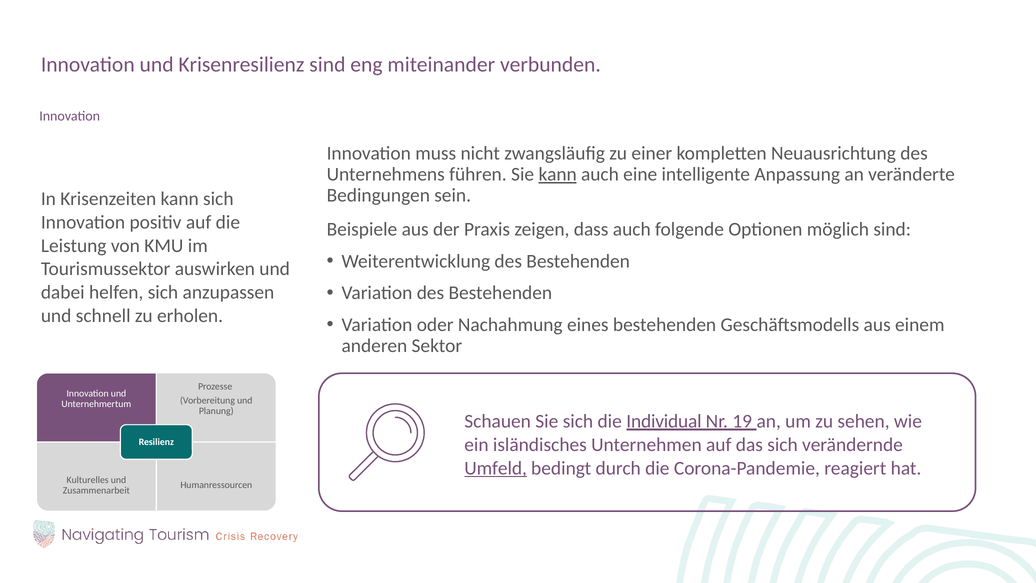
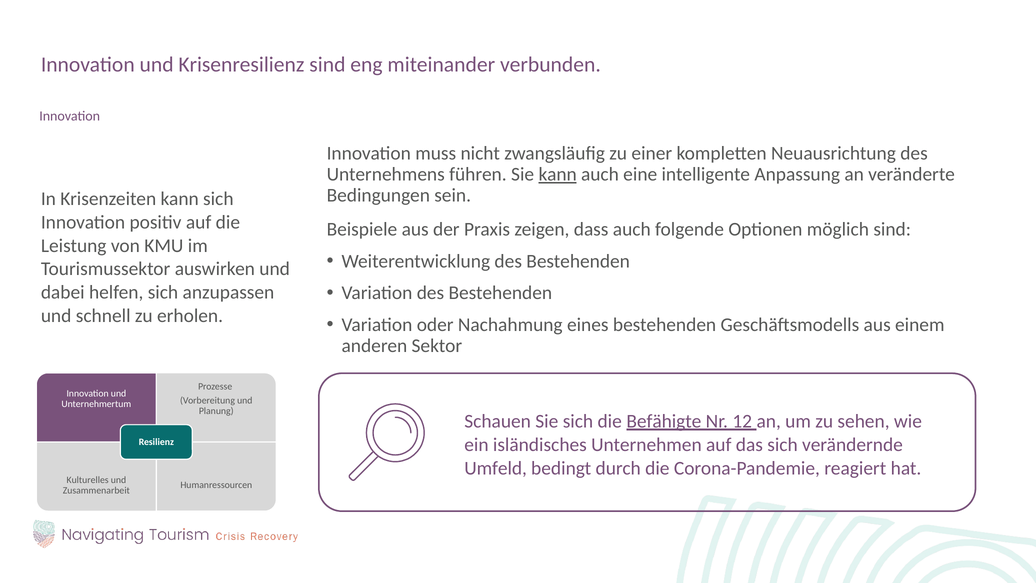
Individual: Individual -> Befähigte (664, 421)
19: 19 -> 12 (742, 421)
Umfeld underline: present -> none (496, 468)
